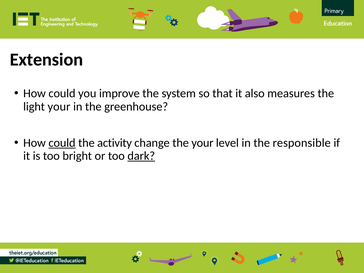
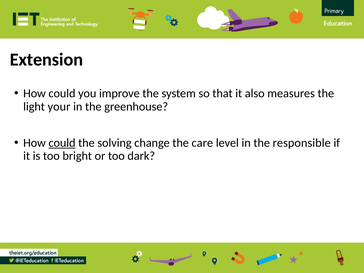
activity: activity -> solving (114, 143)
the your: your -> care (202, 143)
dark underline: present -> none (141, 156)
